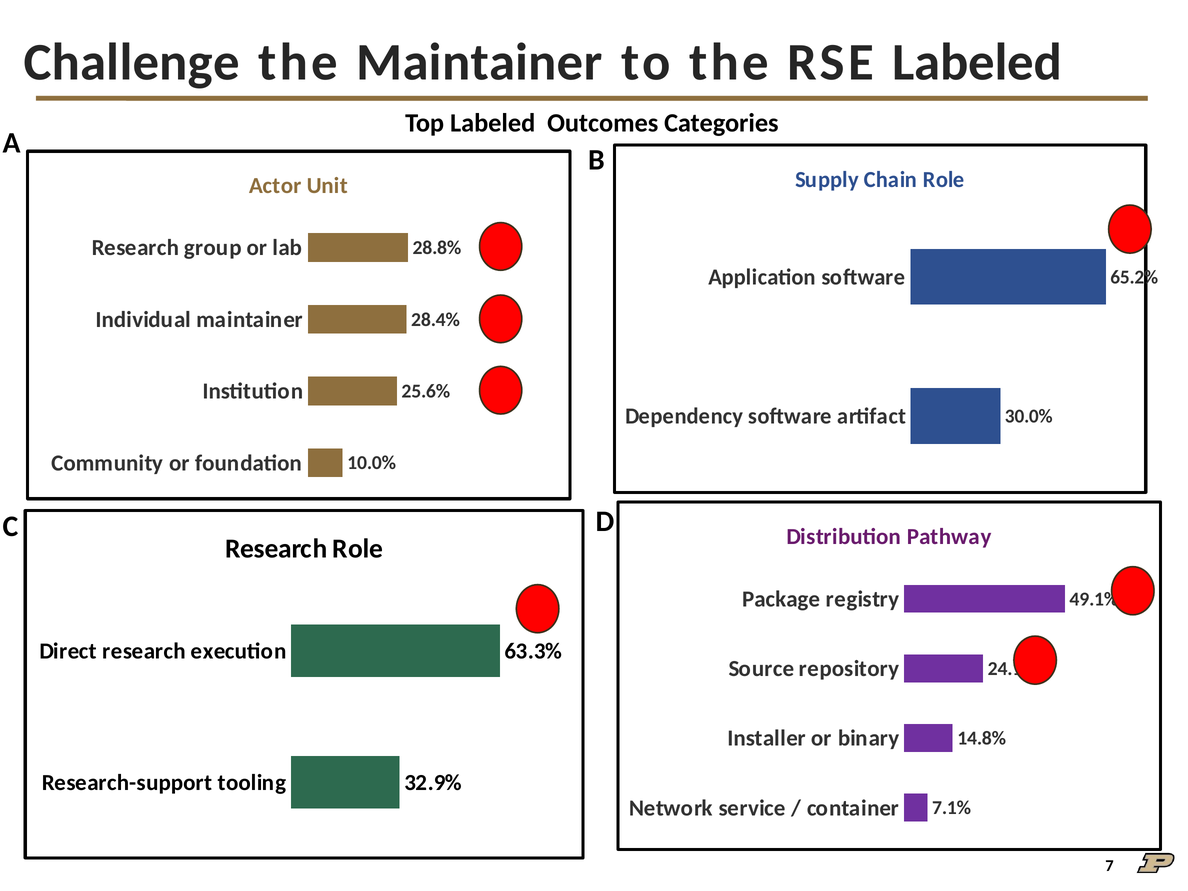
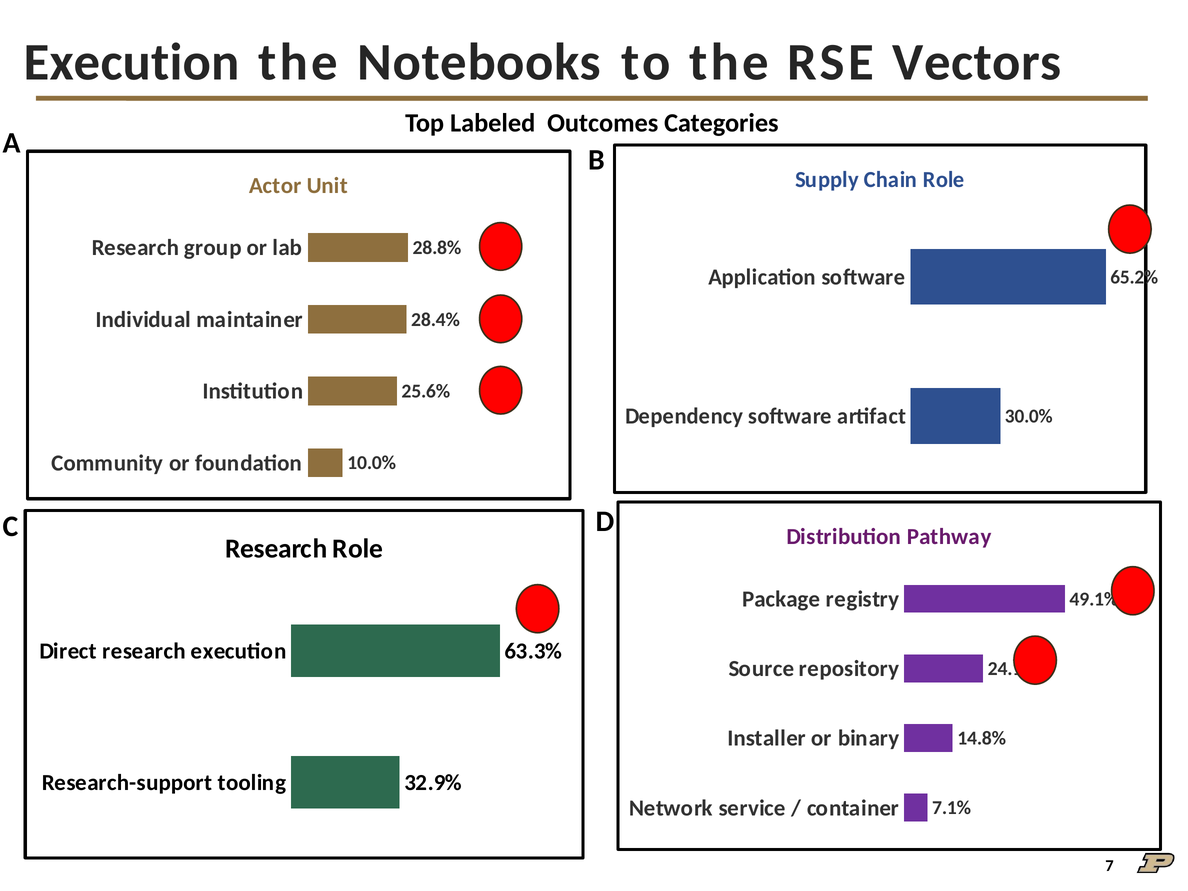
Challenge: Challenge -> Execution (132, 62)
the Maintainer: Maintainer -> Notebooks (479, 62)
RSE Labeled: Labeled -> Vectors (977, 62)
